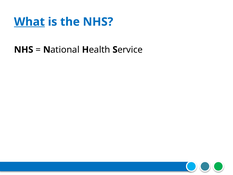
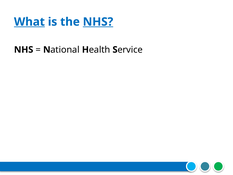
NHS underline: none -> present (98, 22)
